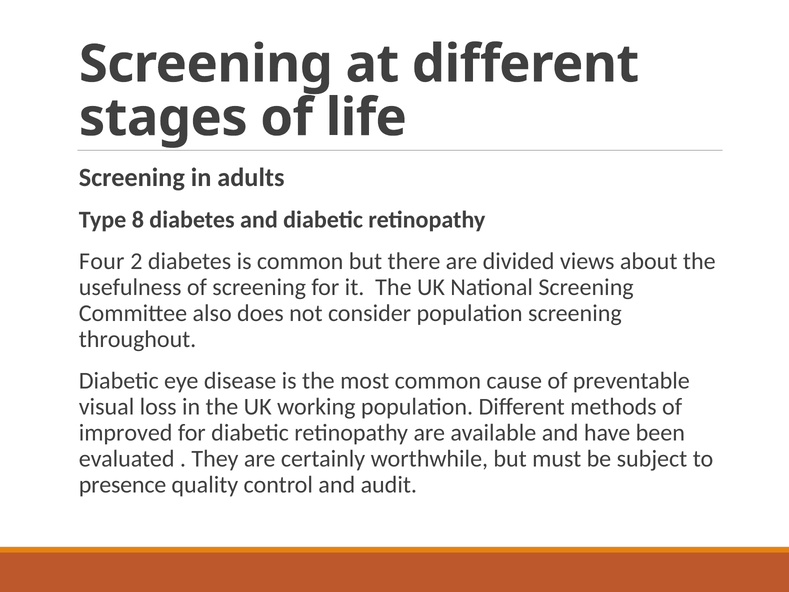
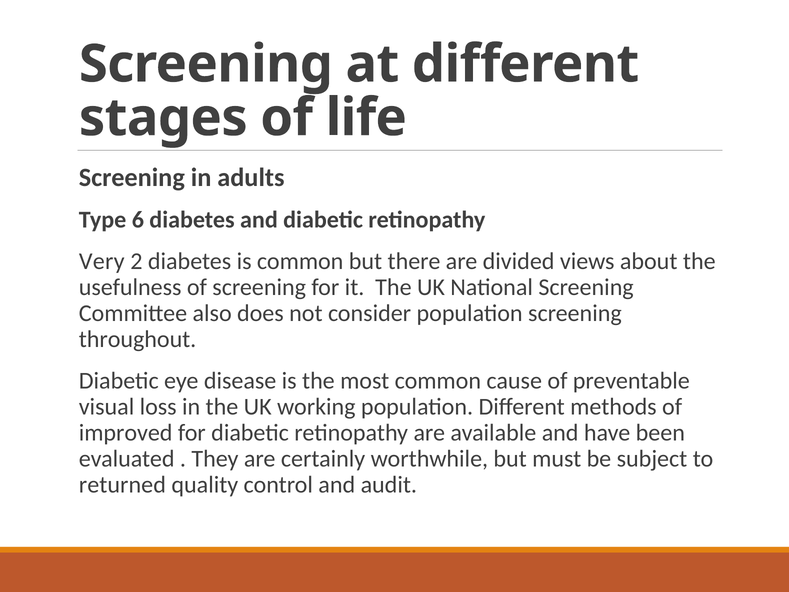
8: 8 -> 6 (138, 220)
Four: Four -> Very (102, 261)
presence: presence -> returned (122, 485)
